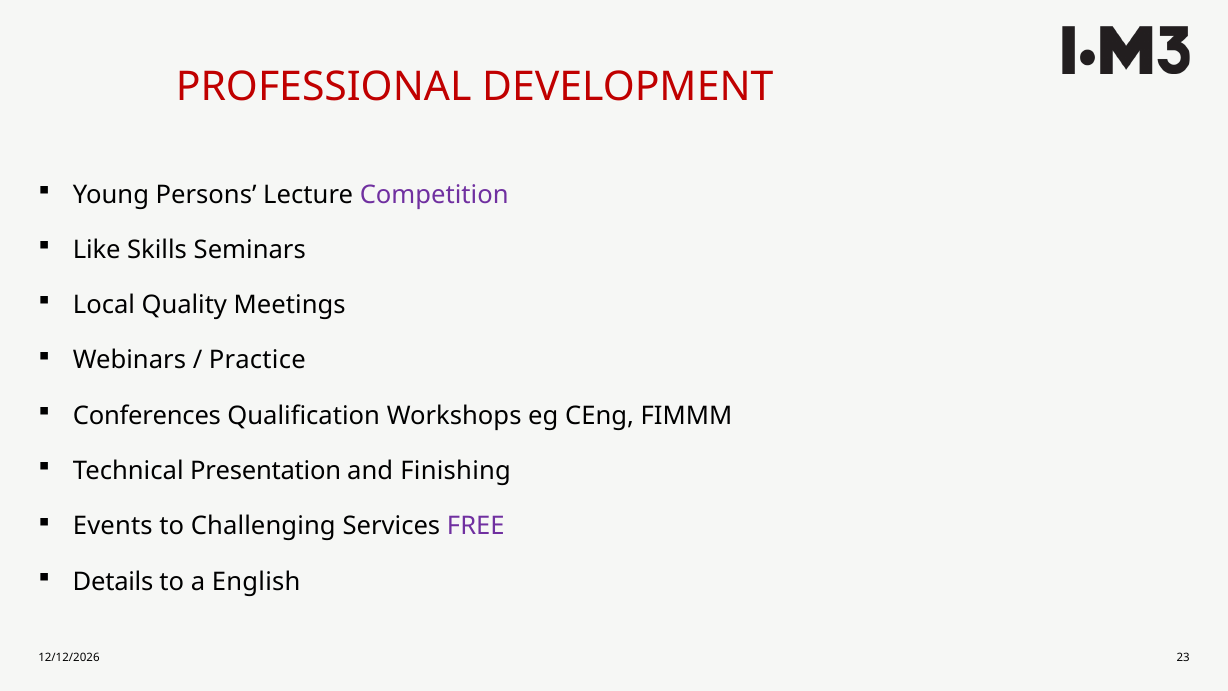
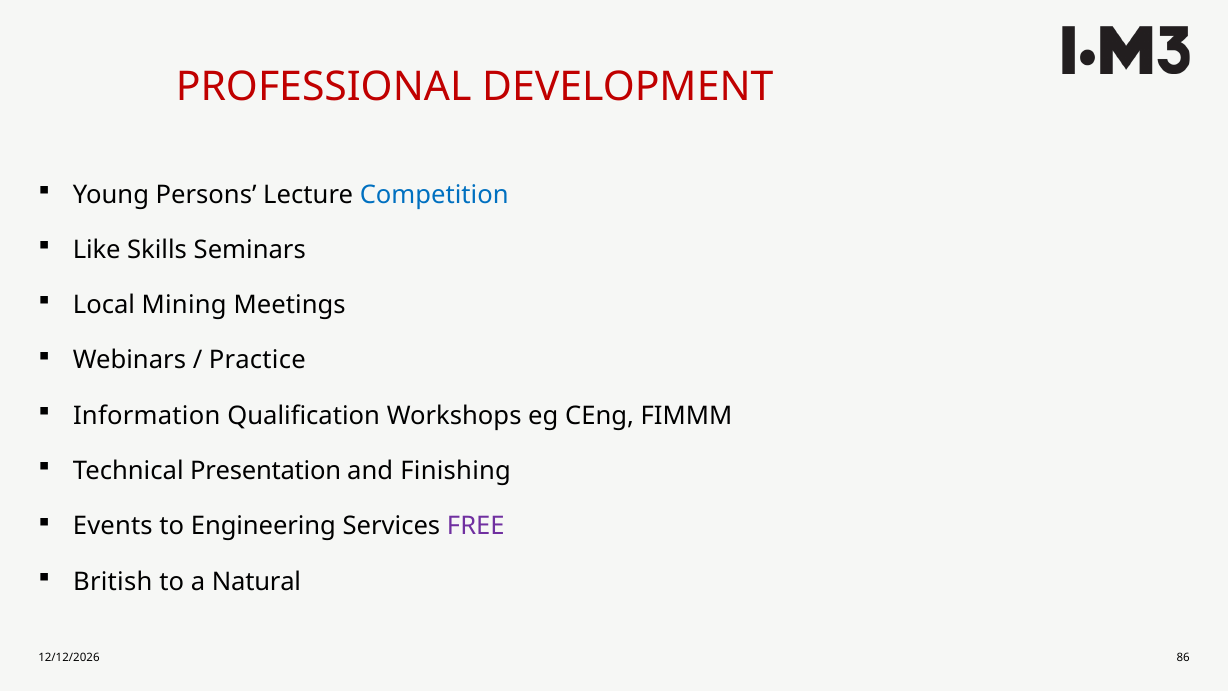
Competition colour: purple -> blue (434, 195)
Quality: Quality -> Mining (184, 305)
Conferences: Conferences -> Information (147, 416)
Challenging: Challenging -> Engineering (263, 526)
Details: Details -> British (113, 581)
English: English -> Natural (256, 581)
23: 23 -> 86 (1183, 658)
